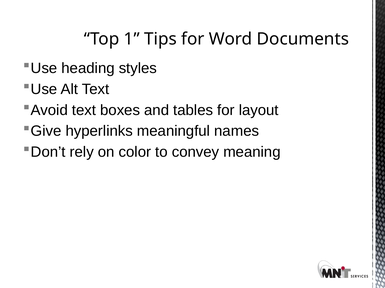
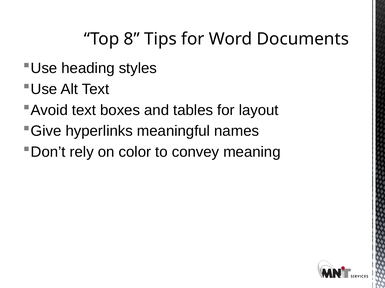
1: 1 -> 8 (132, 39)
